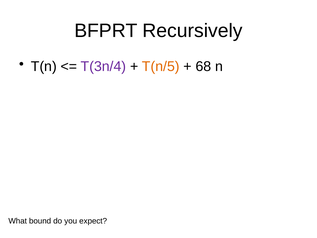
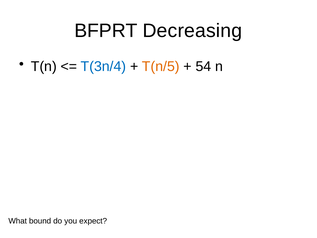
Recursively: Recursively -> Decreasing (192, 31)
T(3n/4 colour: purple -> blue (103, 67)
68: 68 -> 54 (203, 67)
